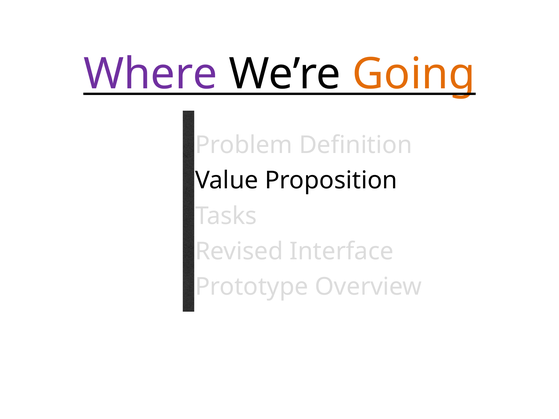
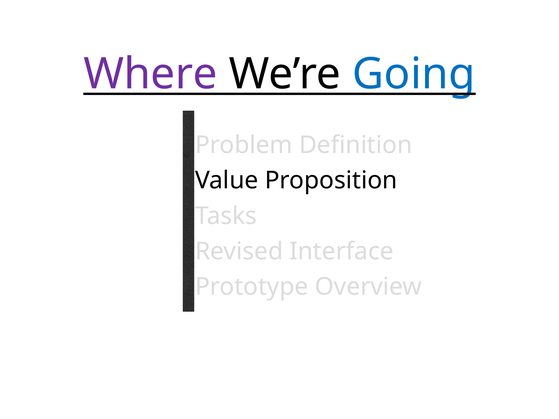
Going colour: orange -> blue (414, 74)
